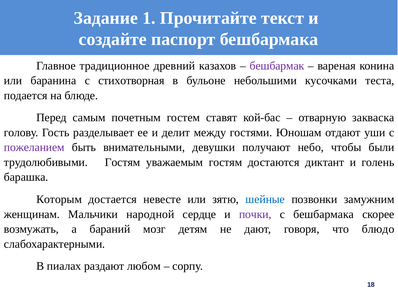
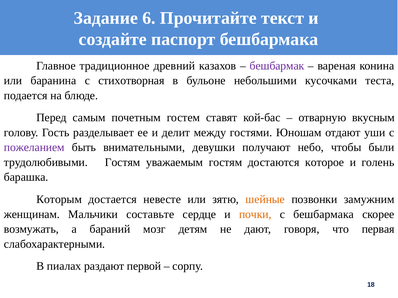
1: 1 -> 6 (149, 18)
закваска: закваска -> вкусным (373, 118)
диктант: диктант -> которое (325, 163)
шейные colour: blue -> orange (265, 200)
народной: народной -> составьте (150, 215)
почки colour: purple -> orange (255, 215)
блюдо: блюдо -> первая (378, 229)
любом: любом -> первой (144, 267)
